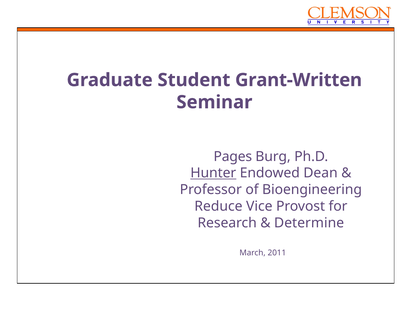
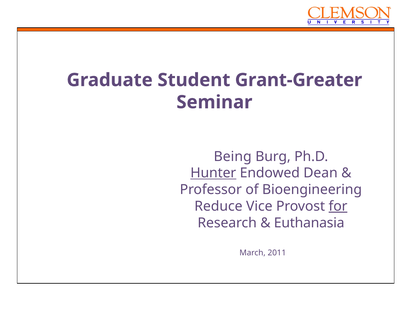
Grant-Written: Grant-Written -> Grant-Greater (299, 80)
Pages: Pages -> Being (233, 157)
for underline: none -> present (338, 206)
Determine: Determine -> Euthanasia (309, 223)
